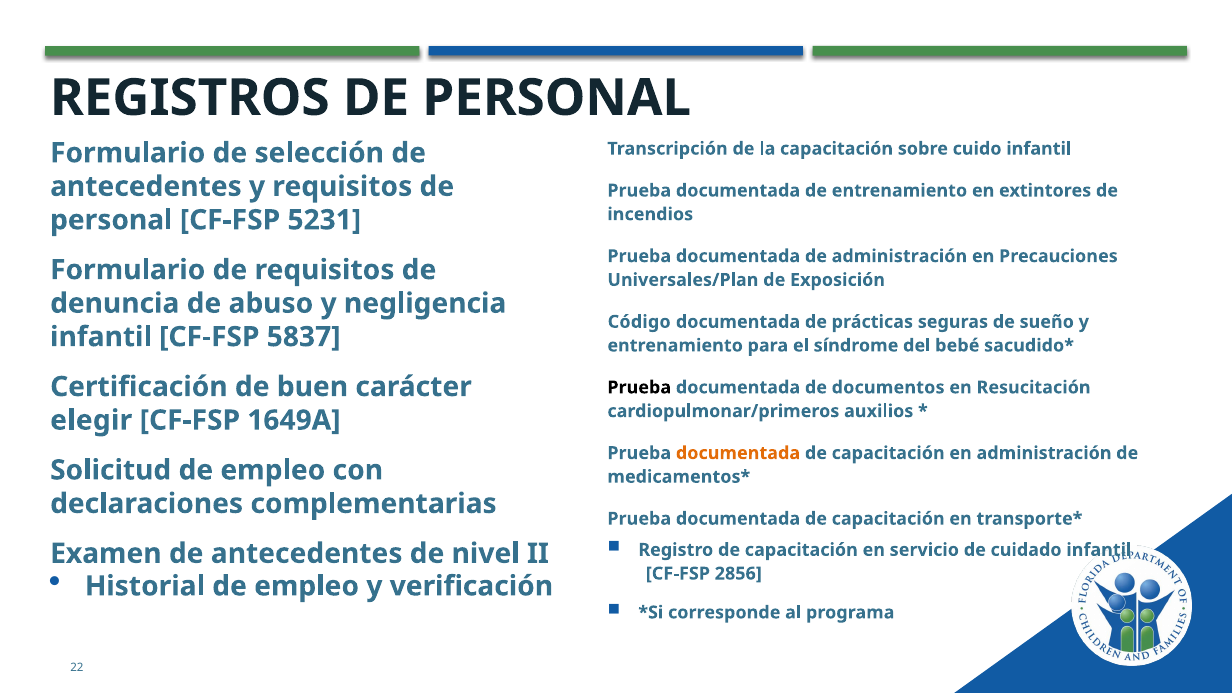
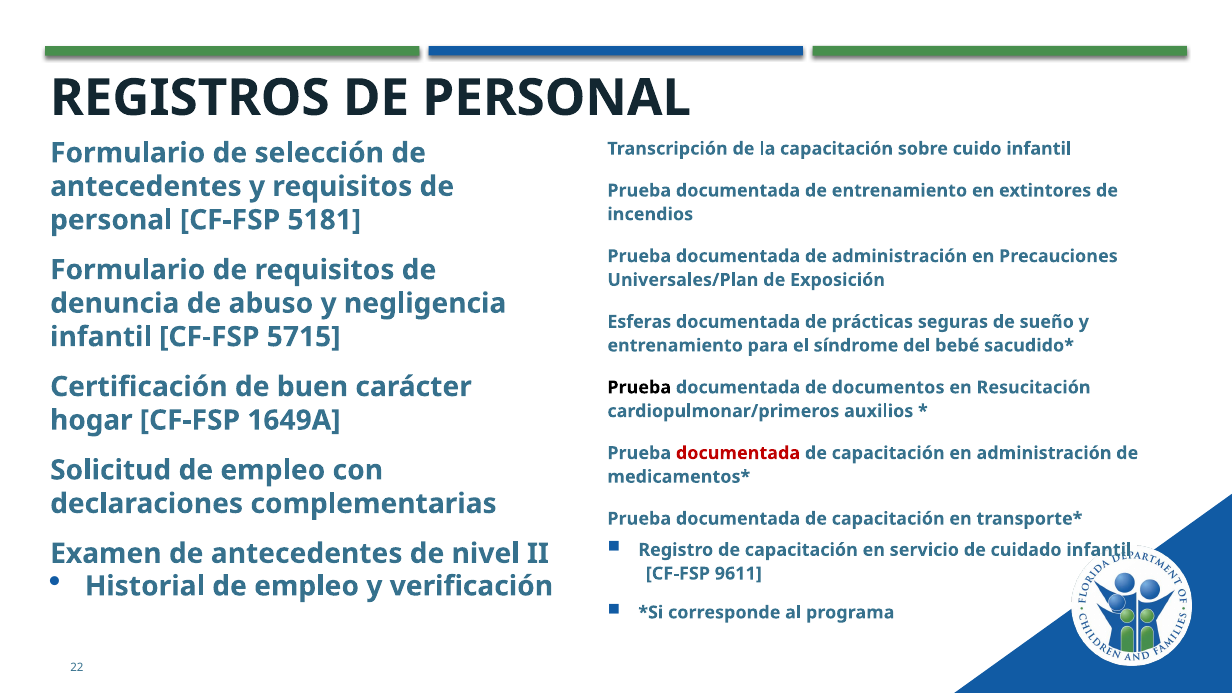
5231: 5231 -> 5181 (324, 220)
Código: Código -> Esferas (639, 322)
5837: 5837 -> 5715 (304, 337)
elegir: elegir -> hogar (91, 420)
documentada colour: orange -> red (738, 453)
2856: 2856 -> 9611 (738, 574)
